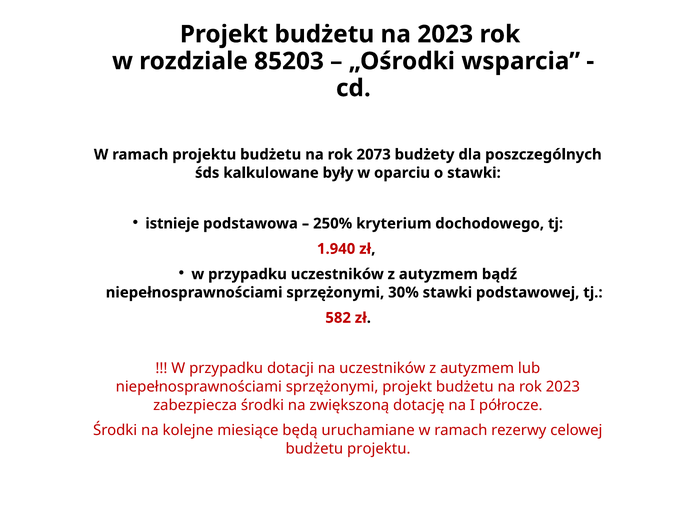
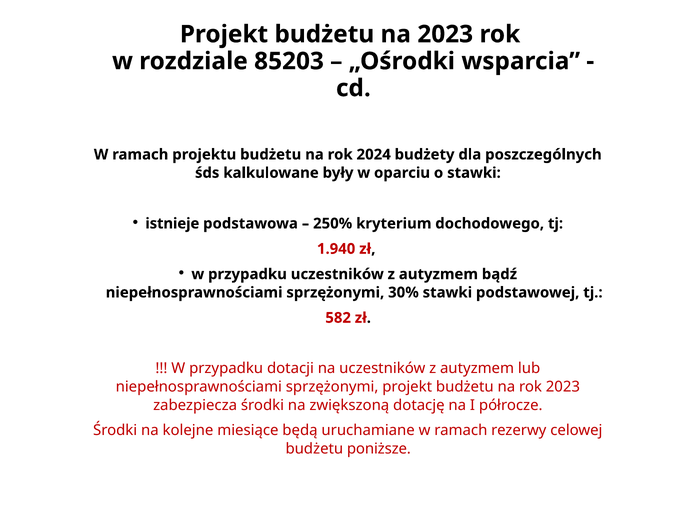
2073: 2073 -> 2024 (374, 155)
budżetu projektu: projektu -> poniższe (379, 449)
